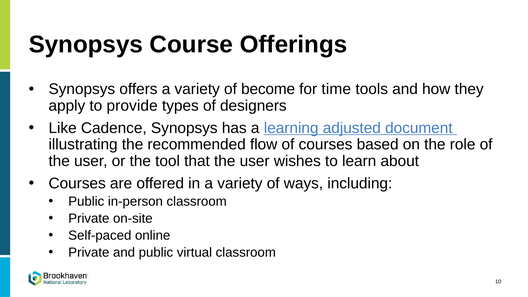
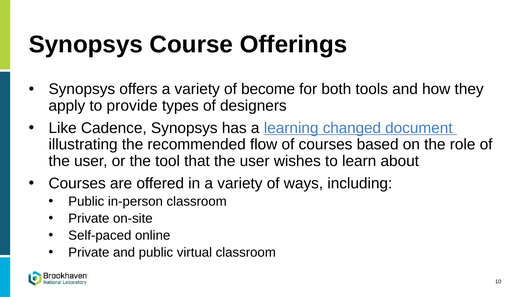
time: time -> both (336, 89)
adjusted: adjusted -> changed (352, 128)
